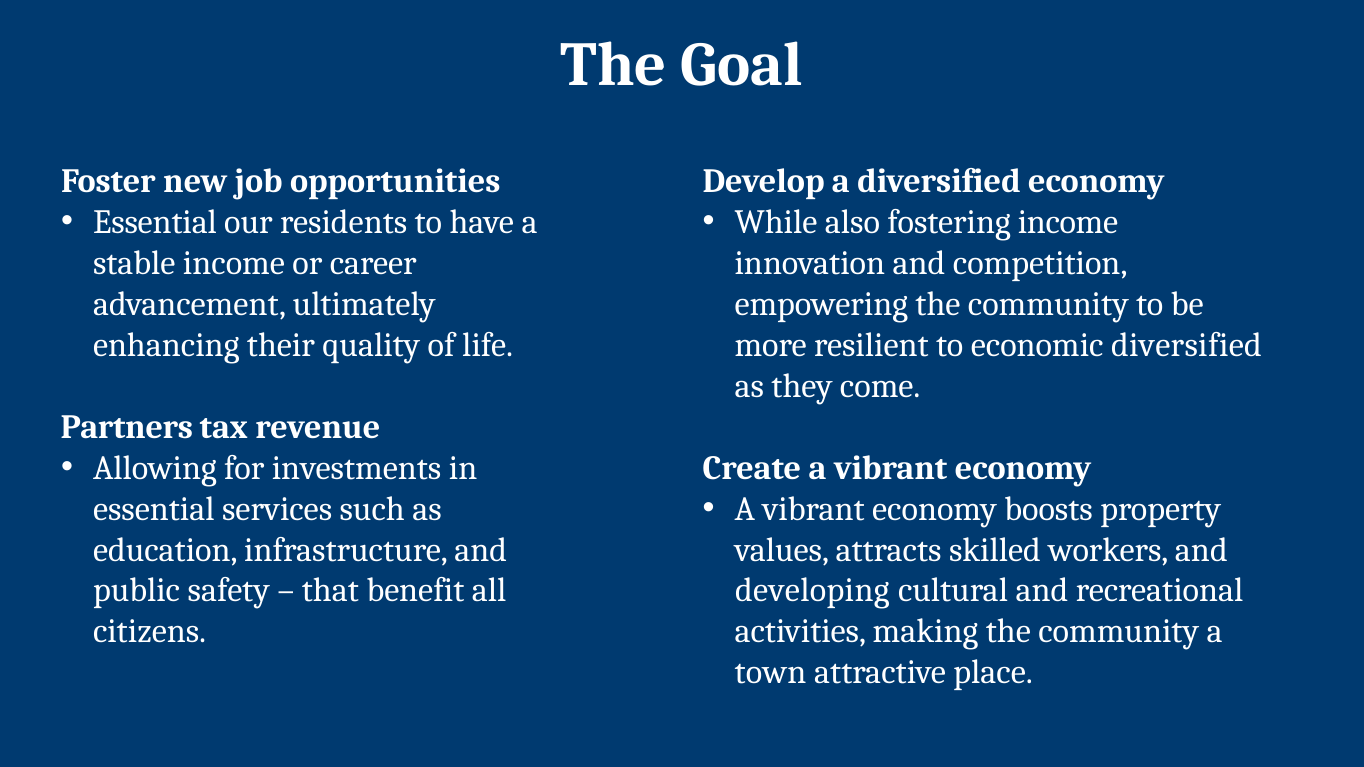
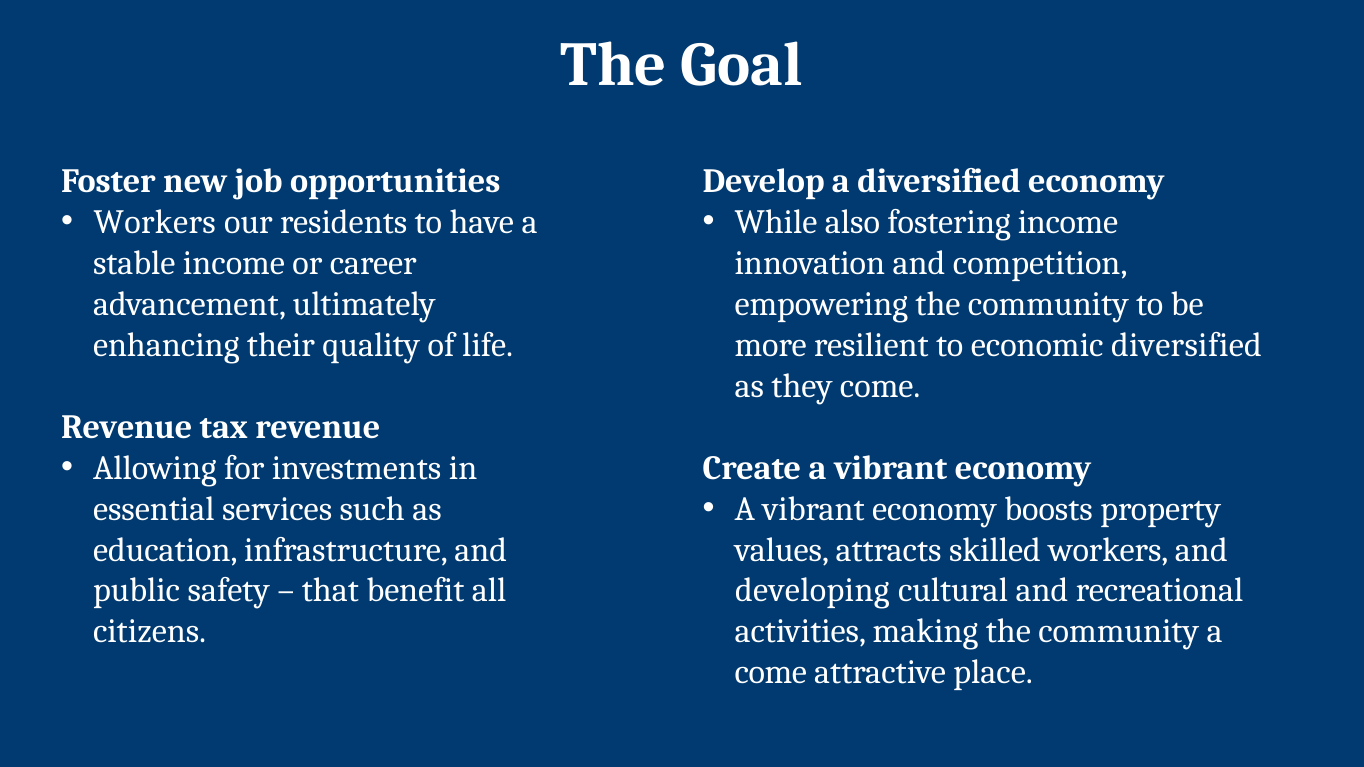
Essential: Essential -> Workers (155, 223)
Partners: Partners -> Revenue (127, 427)
town: town -> come (771, 673)
